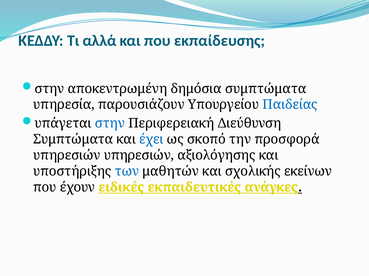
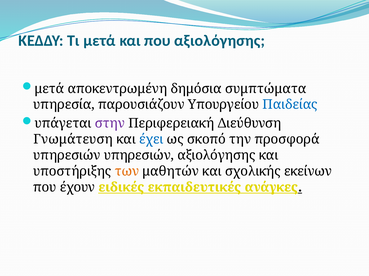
Τι αλλά: αλλά -> μετά (99, 41)
που εκπαίδευσης: εκπαίδευσης -> αξιολόγησης (220, 41)
στην: στην -> μετά (49, 89)
στην colour: blue -> purple (110, 124)
Συμπτώματα: Συμπτώματα -> Γνωμάτευση (73, 140)
των colour: blue -> orange (127, 172)
